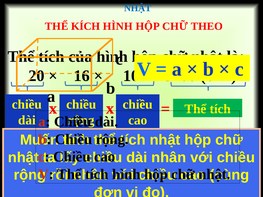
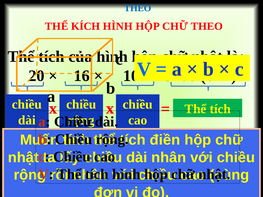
NHẬT: NHẬT -> THEO (138, 8)
tích nhật: nhật -> điền (165, 140)
